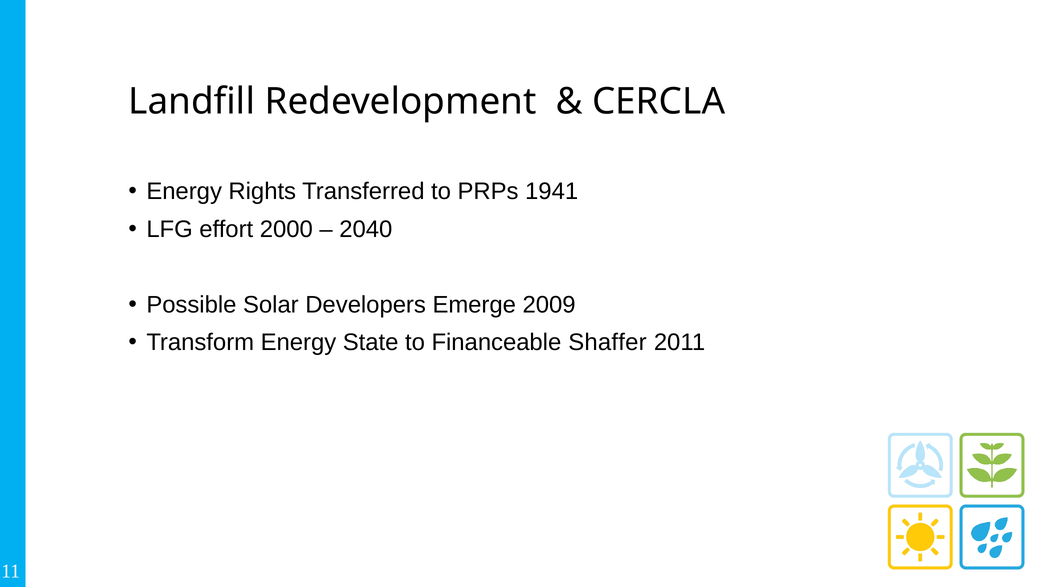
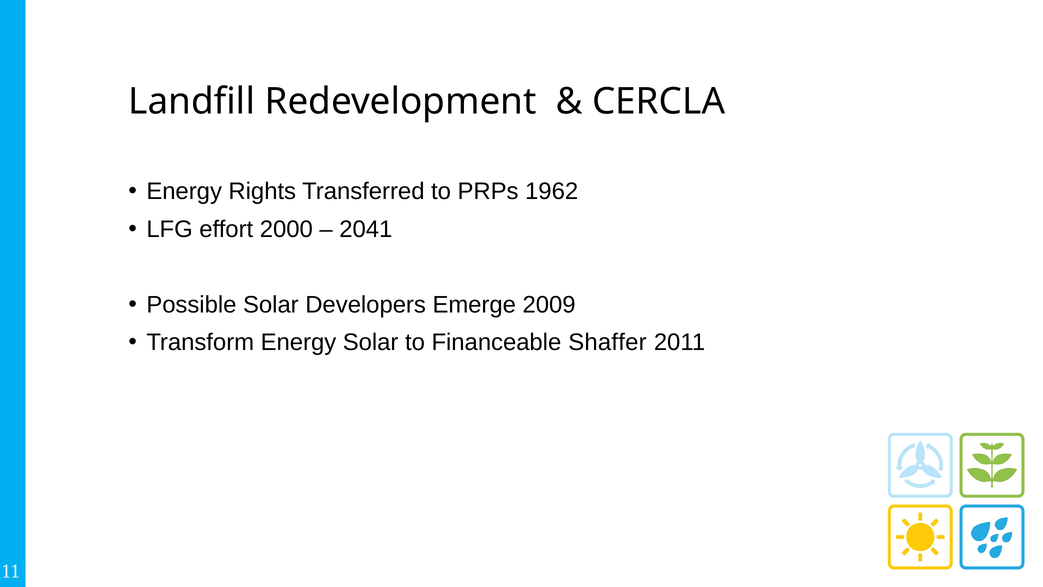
1941: 1941 -> 1962 (552, 191)
2040: 2040 -> 2041 (366, 229)
Energy State: State -> Solar (371, 342)
